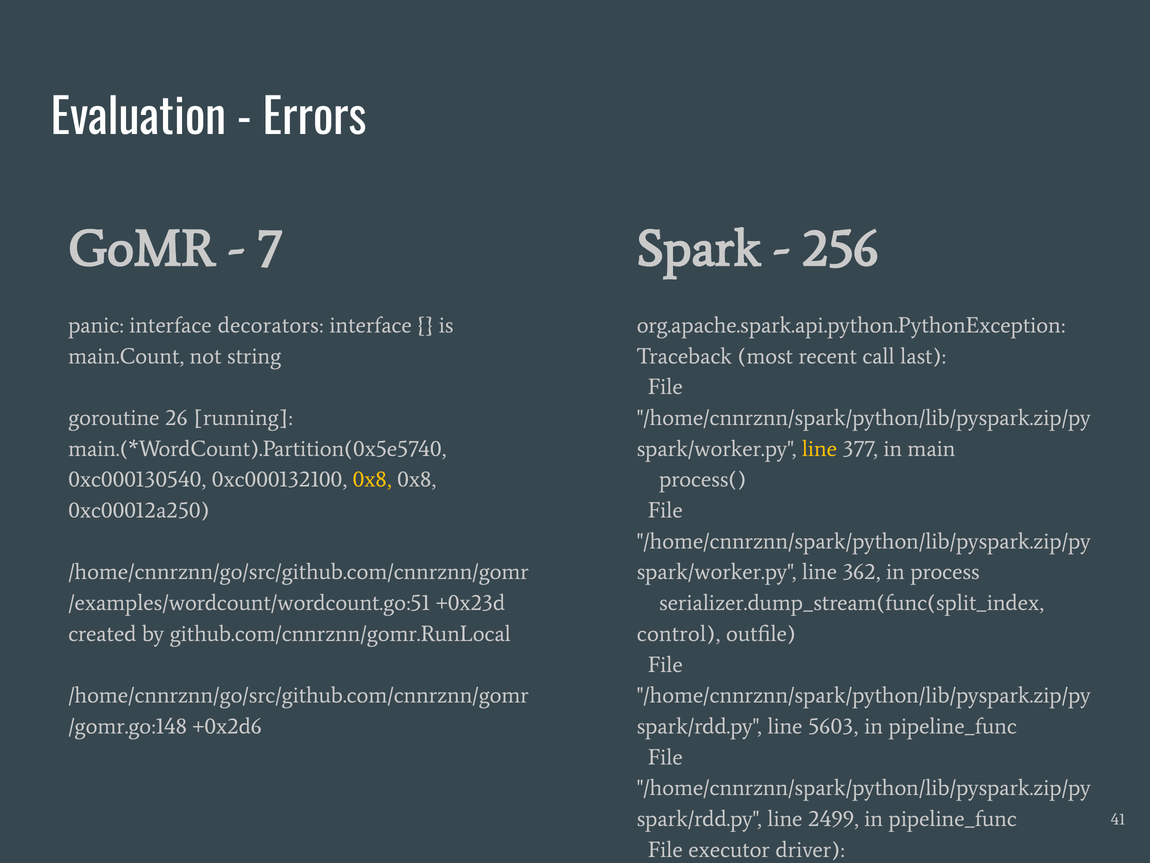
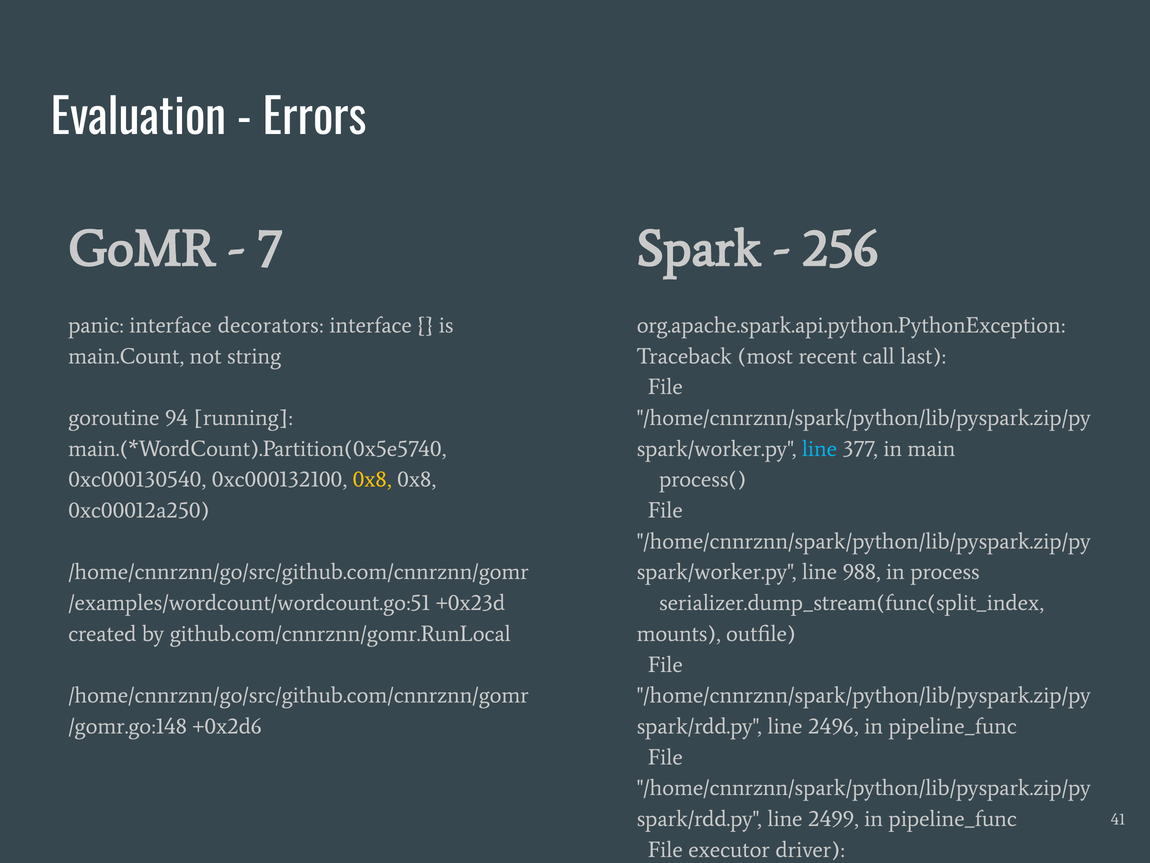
26: 26 -> 94 (177, 418)
line colour: yellow -> light blue (819, 448)
362: 362 -> 988 (862, 572)
control: control -> mounts (679, 633)
5603: 5603 -> 2496 (833, 726)
